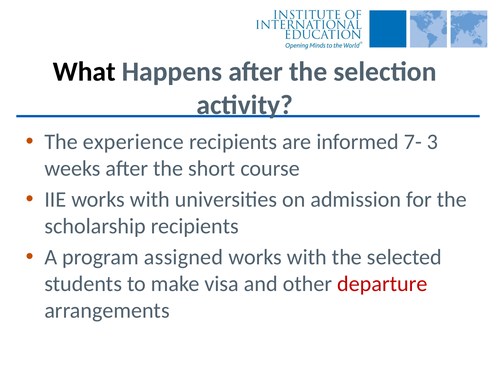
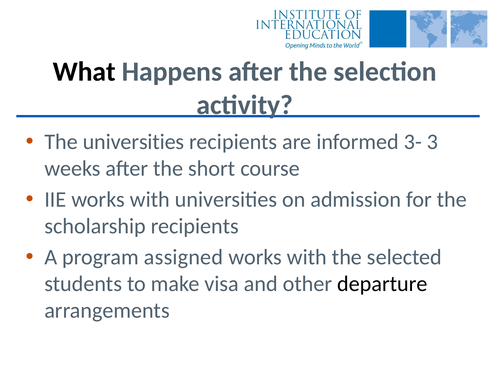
The experience: experience -> universities (134, 142)
7-: 7- -> 3- (413, 142)
departure colour: red -> black (382, 284)
